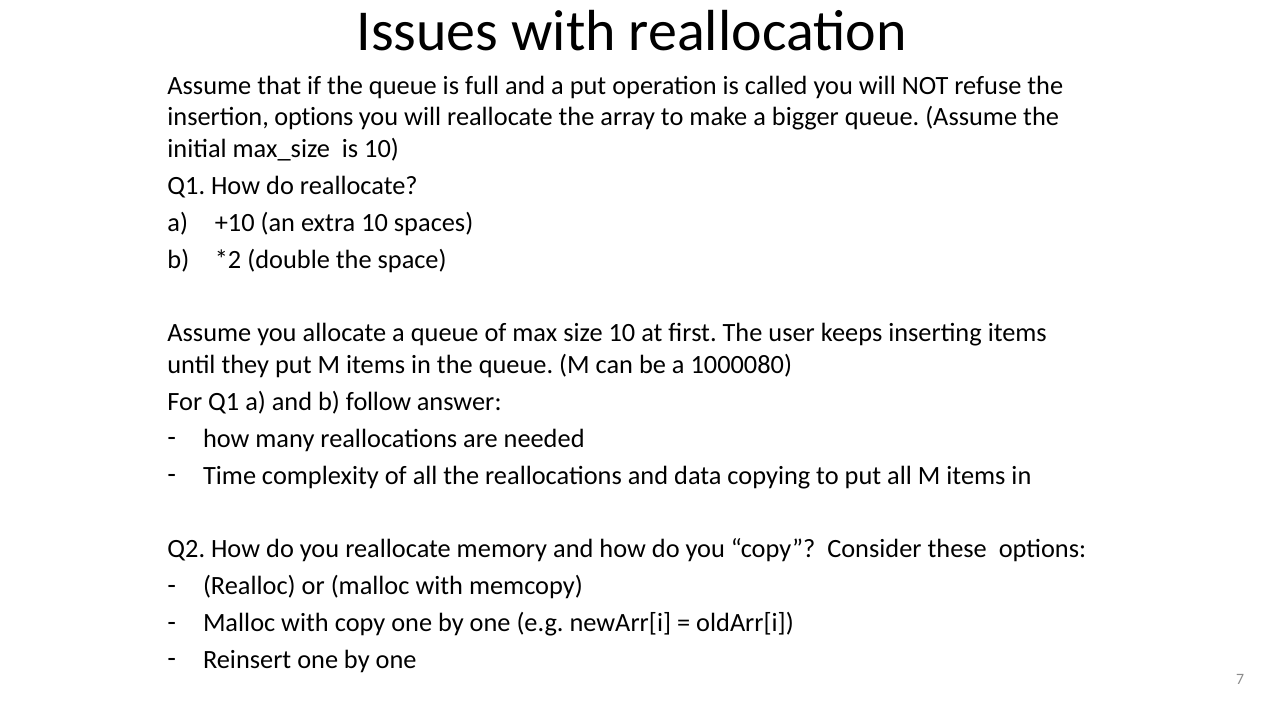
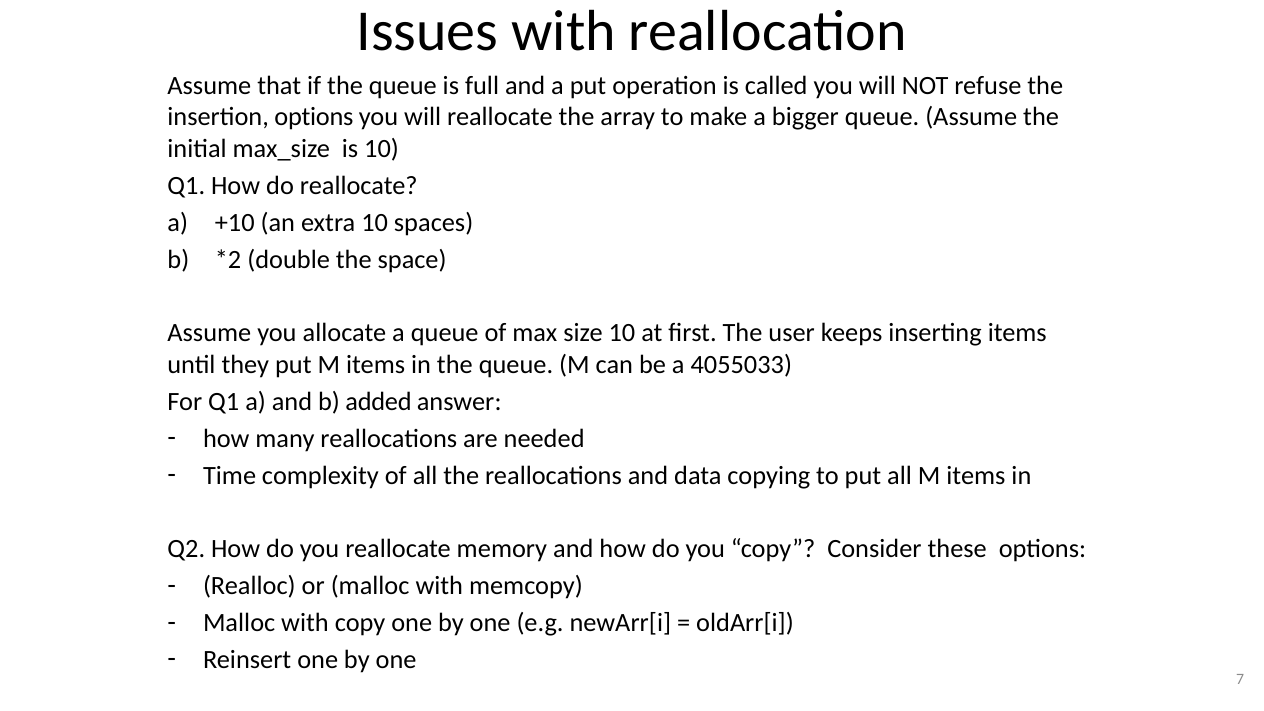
1000080: 1000080 -> 4055033 (741, 365)
follow: follow -> added (379, 402)
